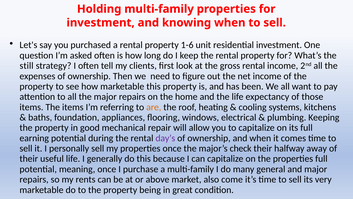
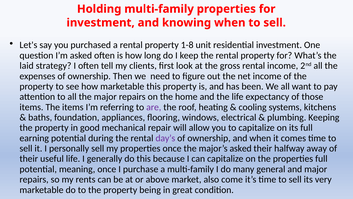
1-6: 1-6 -> 1-8 (187, 45)
still: still -> laid (27, 66)
are colour: orange -> purple (154, 107)
major’s check: check -> asked (241, 148)
